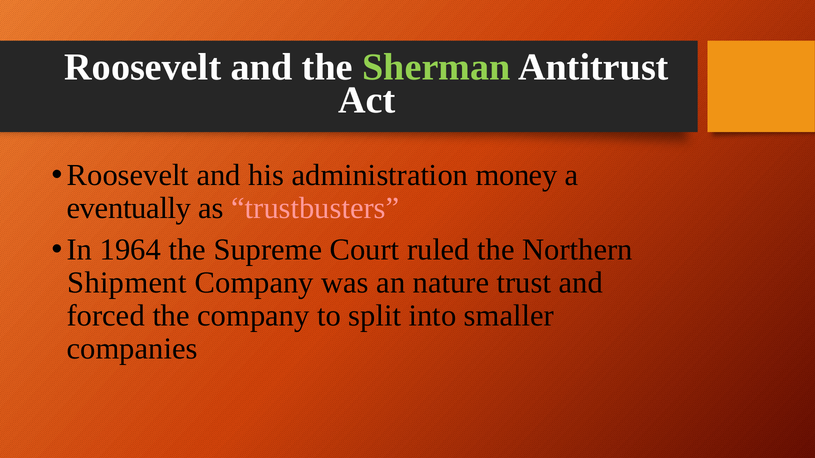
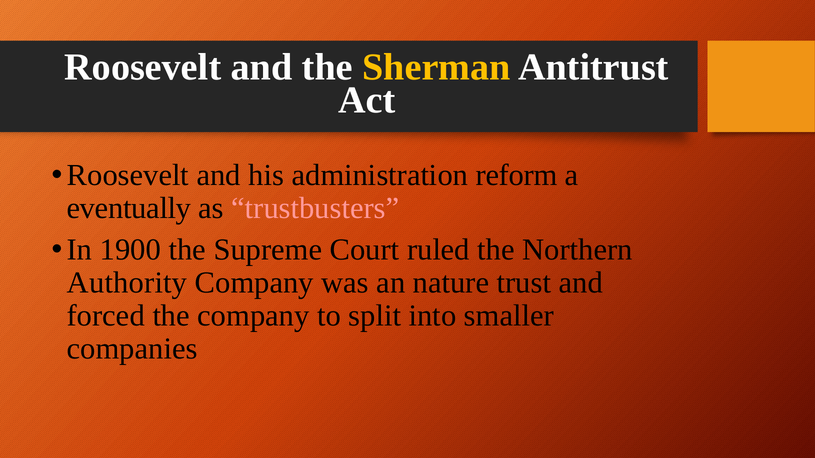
Sherman colour: light green -> yellow (436, 67)
money: money -> reform (517, 176)
1964: 1964 -> 1900 (130, 250)
Shipment: Shipment -> Authority (127, 283)
